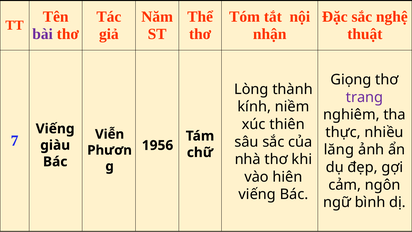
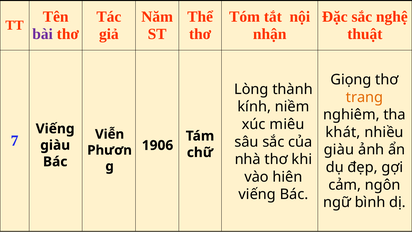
trang colour: purple -> orange (365, 97)
thiên: thiên -> miêu (287, 124)
thực: thực -> khát (343, 132)
1956: 1956 -> 1906 (158, 145)
lăng: lăng -> giàu (339, 150)
